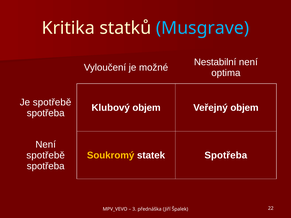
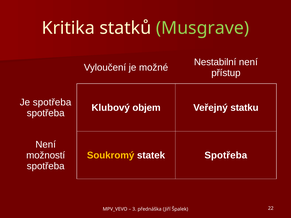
Musgrave colour: light blue -> light green (202, 28)
optima: optima -> přístup (226, 73)
Je spotřebě: spotřebě -> spotřeba (52, 102)
Veřejný objem: objem -> statku (244, 108)
spotřebě: spotřebě -> možností (46, 155)
